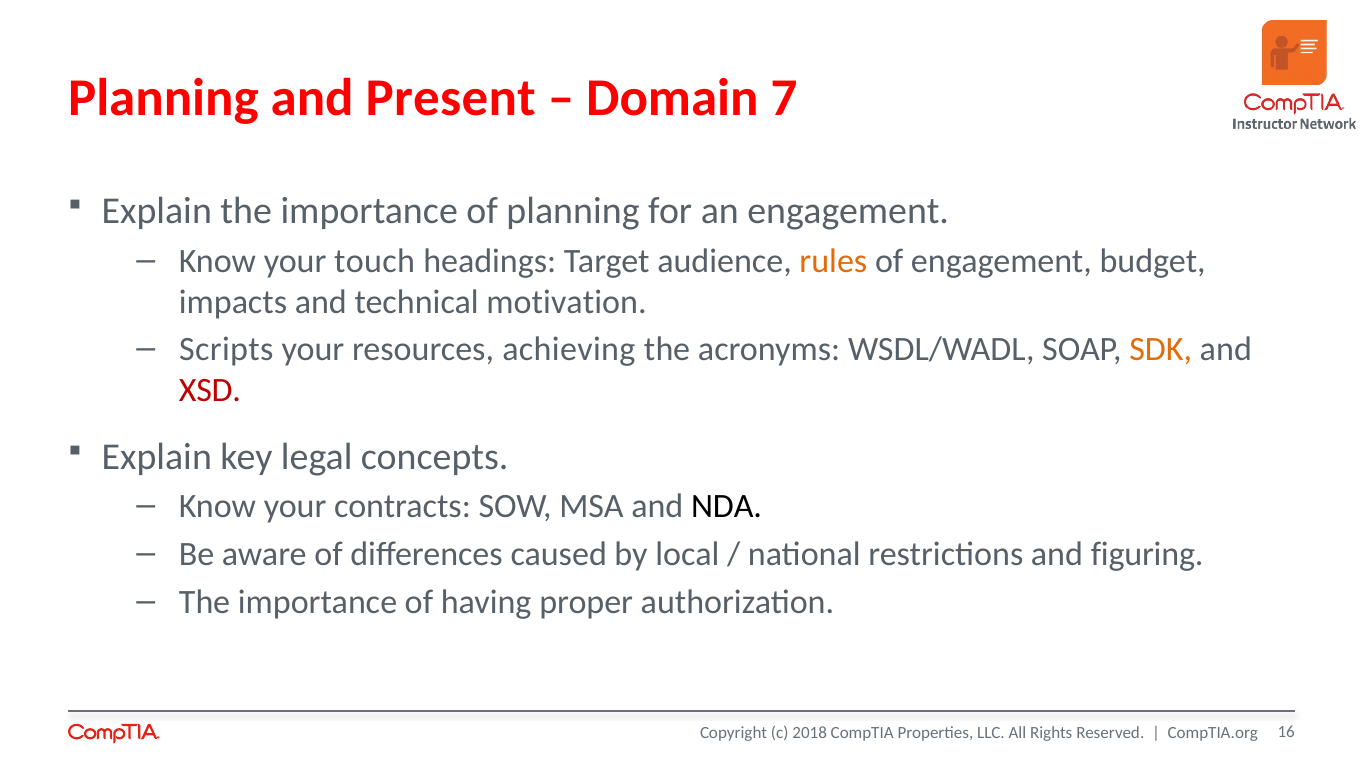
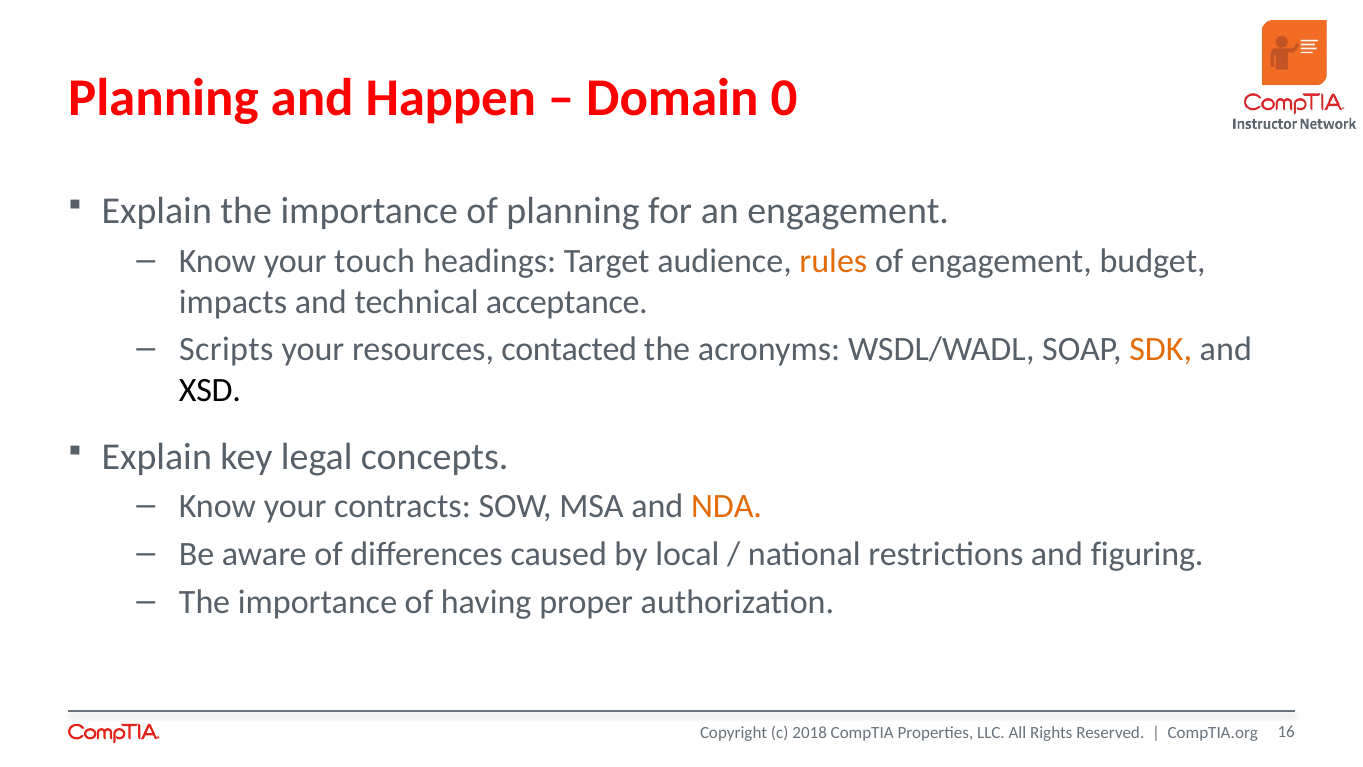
Present: Present -> Happen (451, 98)
7: 7 -> 0 (784, 98)
motivation: motivation -> acceptance (567, 302)
achieving: achieving -> contacted (569, 349)
XSD colour: red -> black (210, 390)
NDA colour: black -> orange (727, 506)
